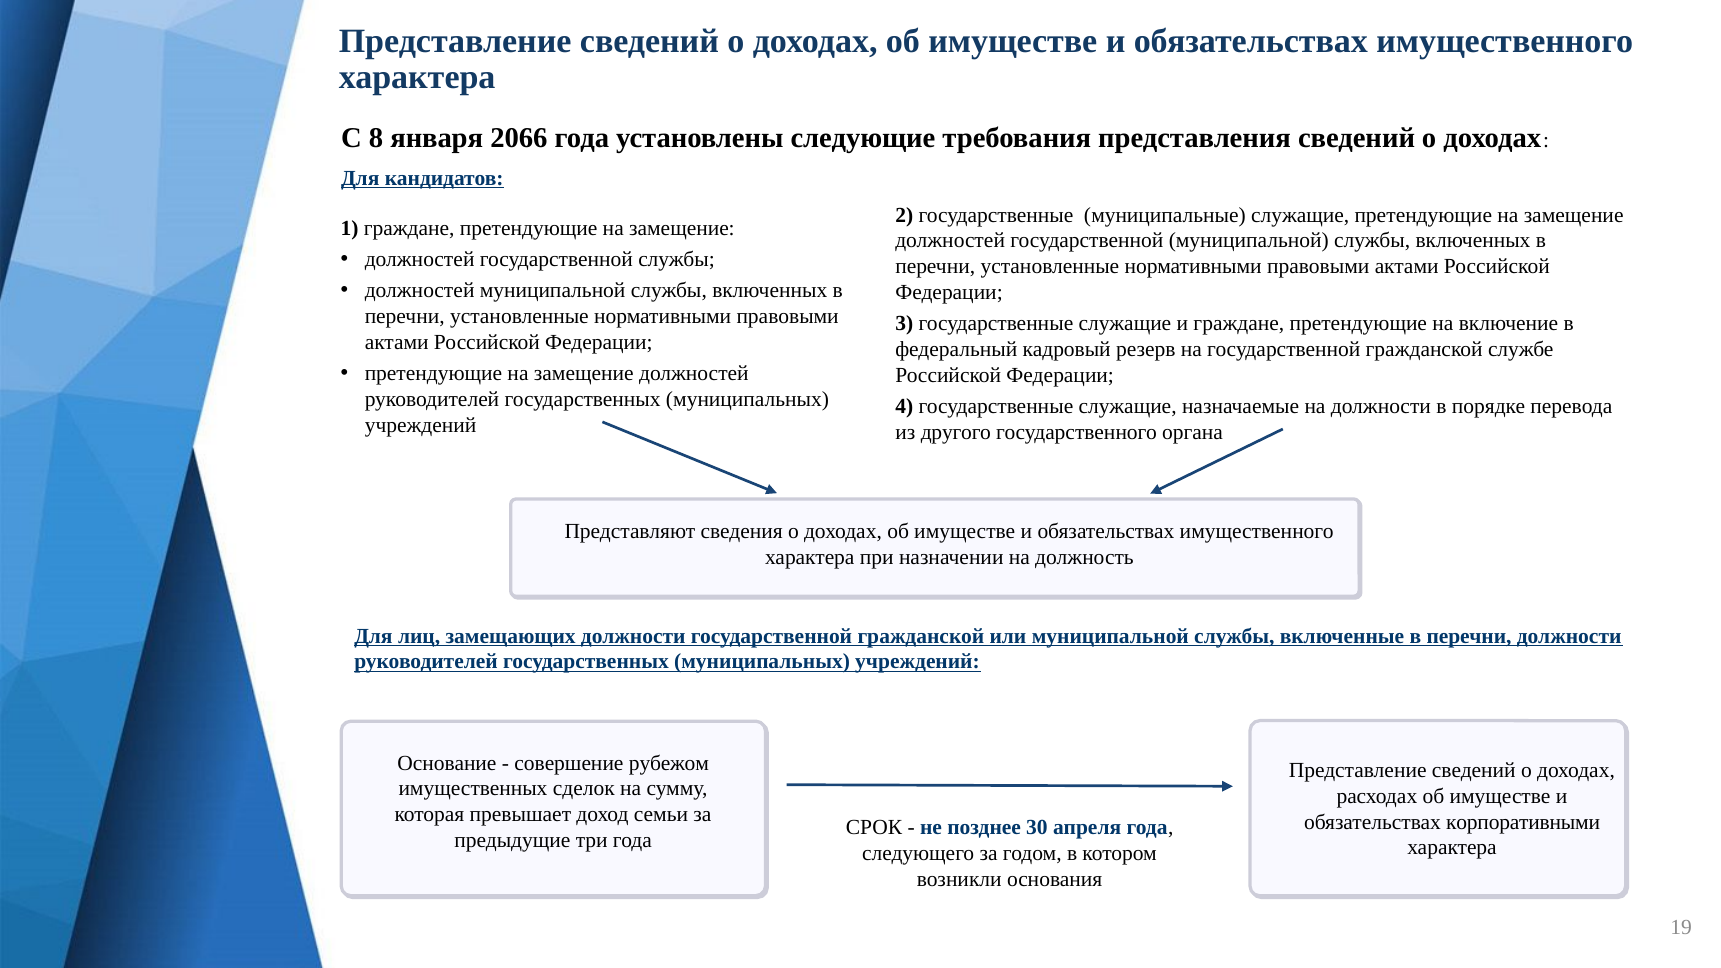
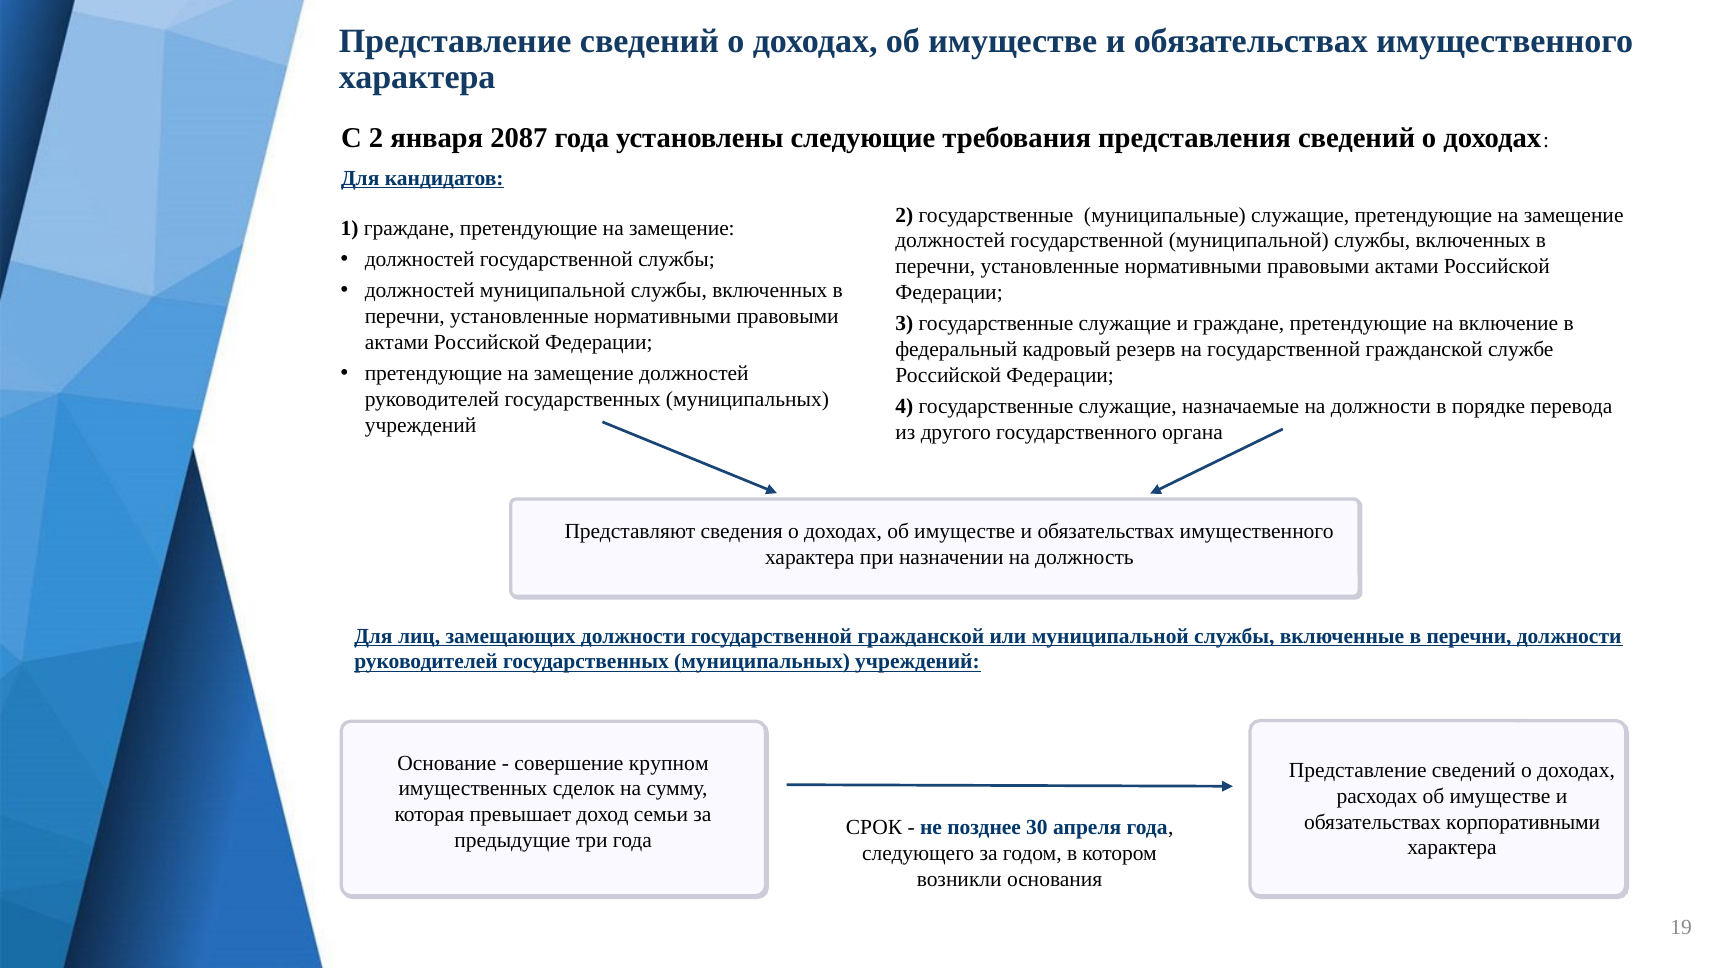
С 8: 8 -> 2 (376, 138)
2066: 2066 -> 2087 (519, 138)
рубежом: рубежом -> крупном (669, 763)
